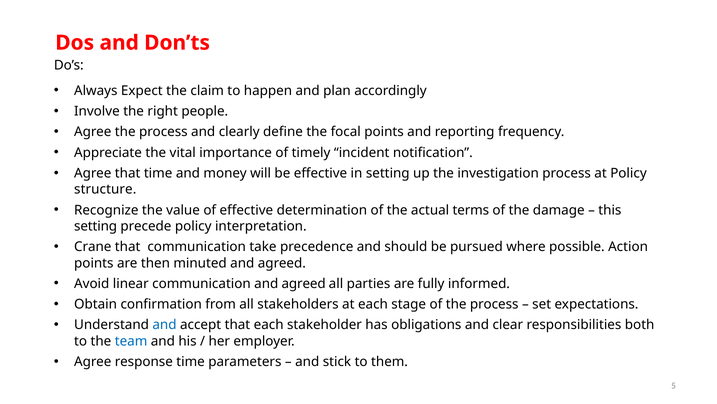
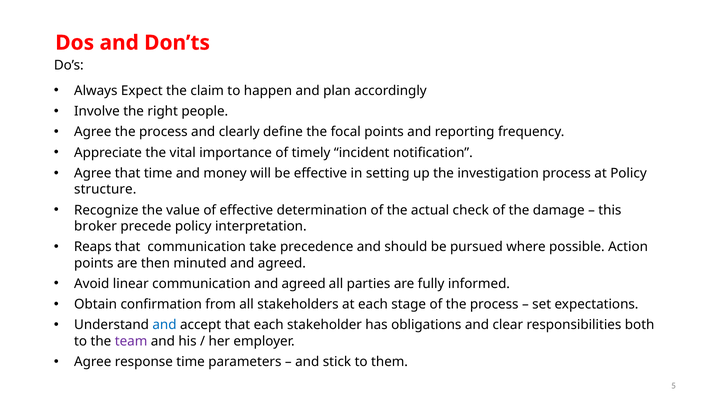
terms: terms -> check (471, 210)
setting: setting -> broker (95, 226)
Crane: Crane -> Reaps (93, 247)
team colour: blue -> purple (131, 341)
